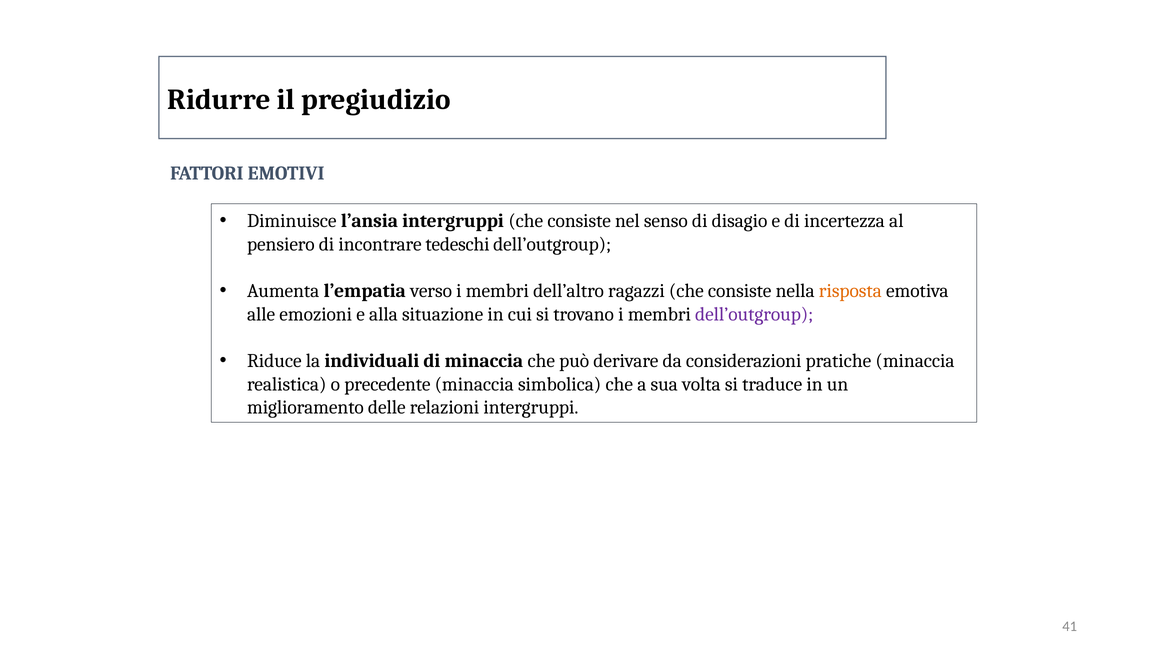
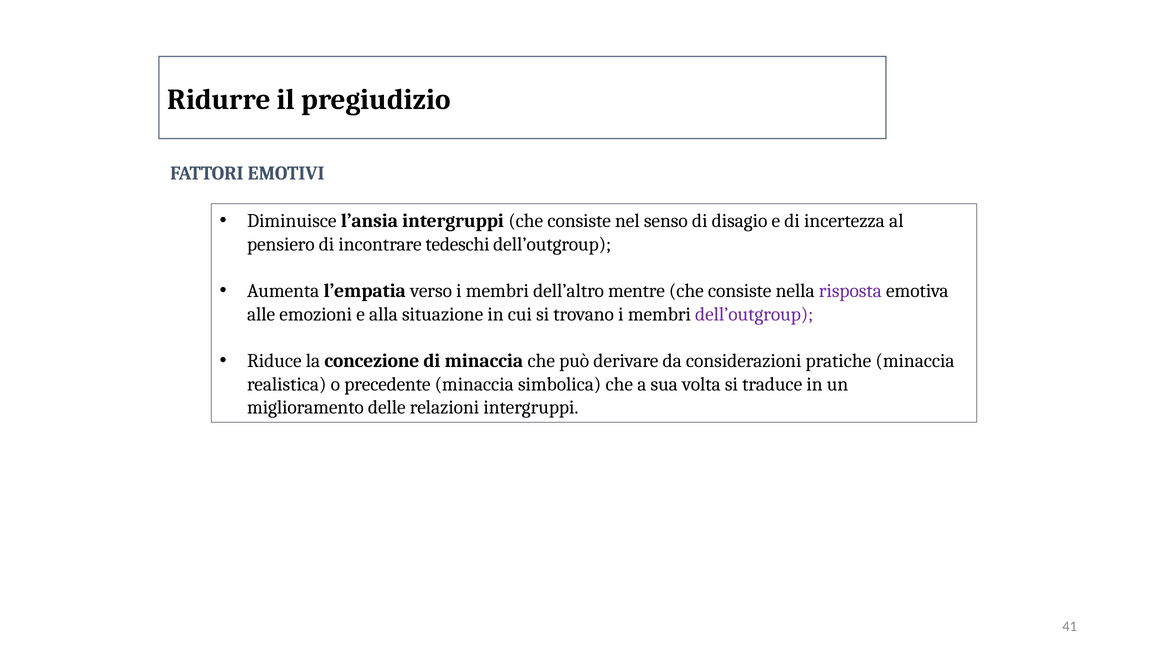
ragazzi: ragazzi -> mentre (637, 291)
risposta colour: orange -> purple (850, 291)
individuali: individuali -> concezione (372, 361)
